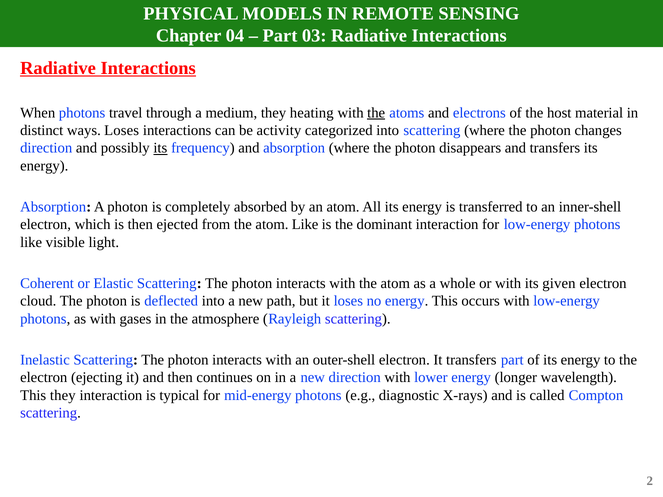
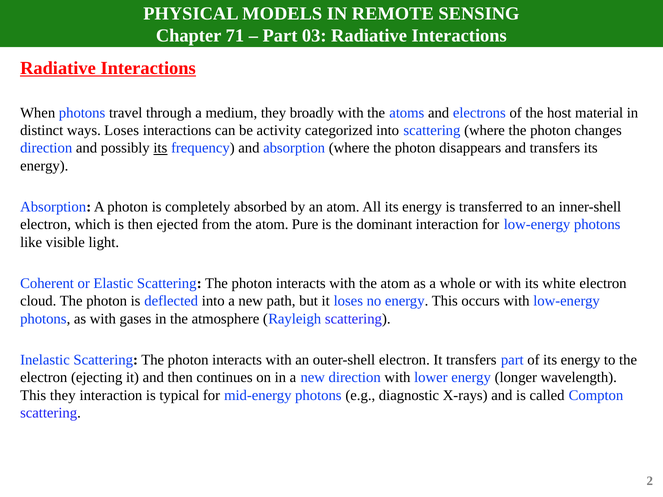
04: 04 -> 71 (235, 36)
heating: heating -> broadly (312, 113)
the underline: present -> none (376, 113)
atom Like: Like -> Pure (305, 225)
given: given -> white (559, 284)
